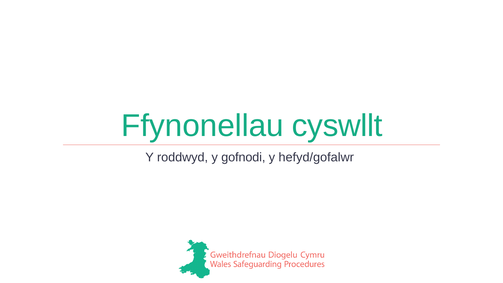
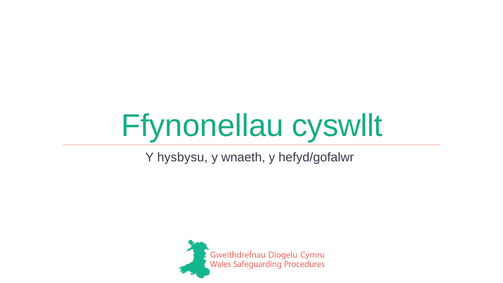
roddwyd: roddwyd -> hysbysu (182, 157)
gofnodi: gofnodi -> wnaeth (243, 157)
